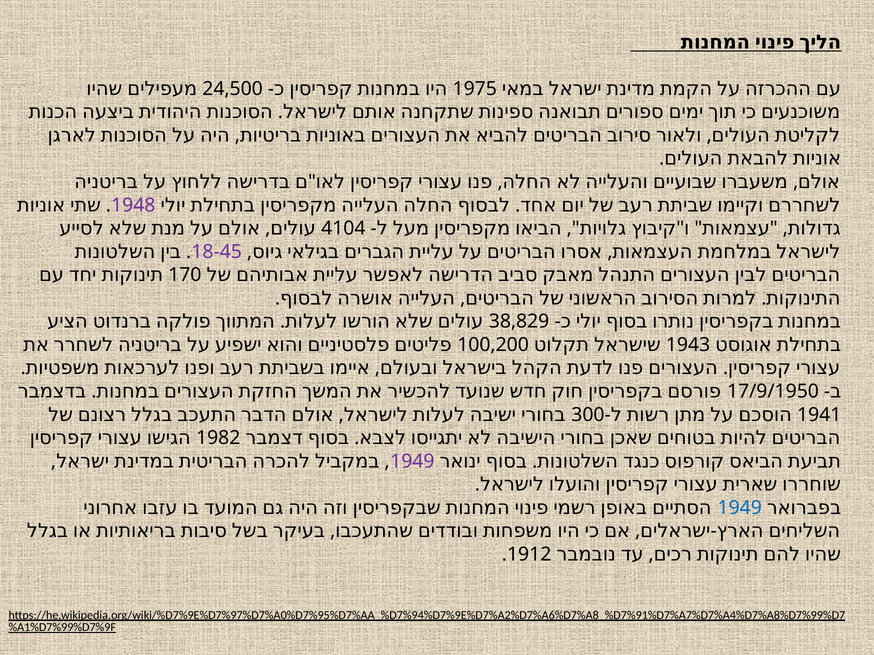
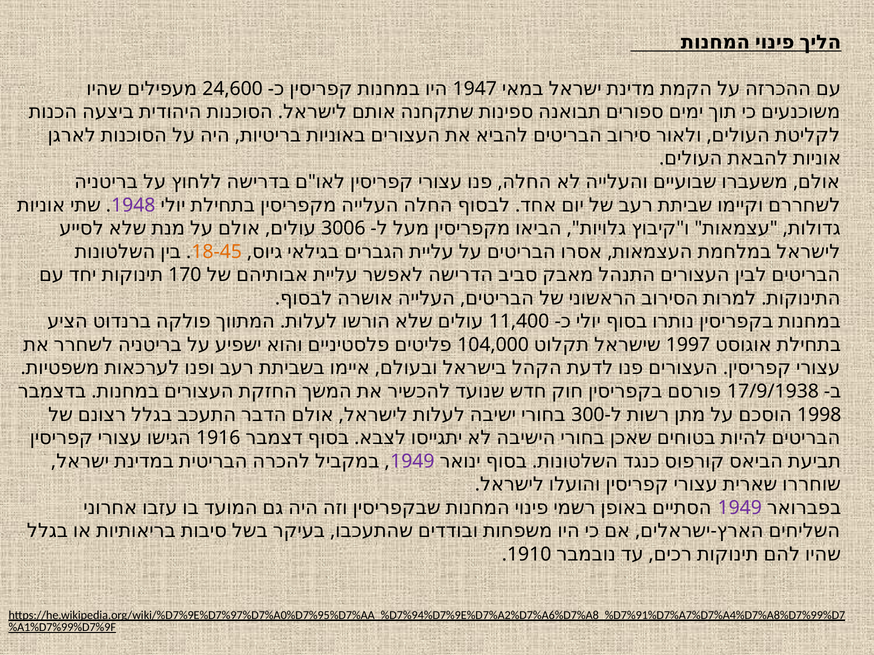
24,500: 24,500 -> 24,600 (233, 89)
1975: 1975 -> 1947 (475, 89)
4104: 4104 -> 3006 (343, 229)
18-45 colour: purple -> orange (217, 252)
38,829: 38,829 -> 11,400 (519, 322)
100,200: 100,200 -> 104,000 (493, 345)
1943: 1943 -> 1997 (688, 345)
17/9/1950: 17/9/1950 -> 17/9/1938 (773, 392)
1941: 1941 -> 1998 (819, 415)
1982: 1982 -> 1916 (218, 438)
1949 colour: blue -> purple (740, 508)
1912: 1912 -> 1910 (529, 555)
